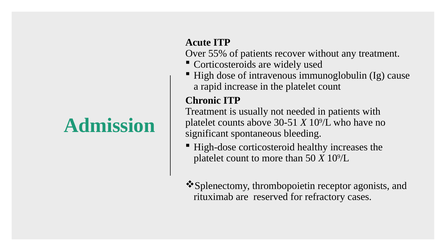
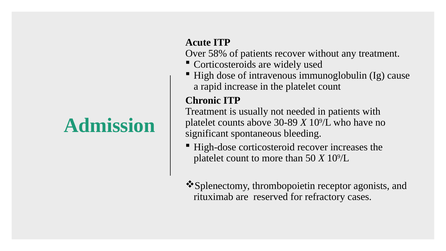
55%: 55% -> 58% (218, 53)
30-51: 30-51 -> 30-89 (286, 122)
corticosteroid healthy: healthy -> recover (313, 147)
